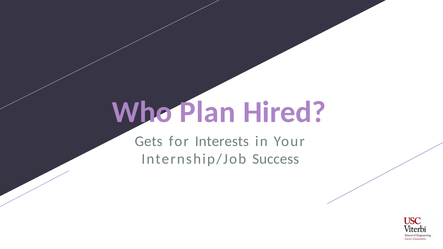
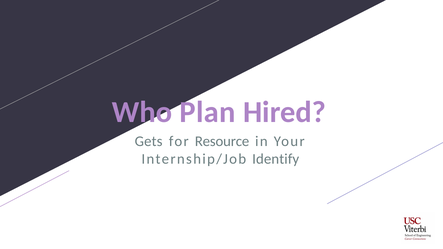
Interests: Interests -> Resource (222, 141)
Success: Success -> Identify (276, 159)
